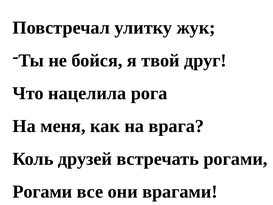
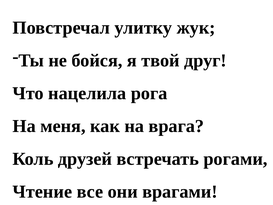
Рогами: Рогами -> Чтение (42, 191)
